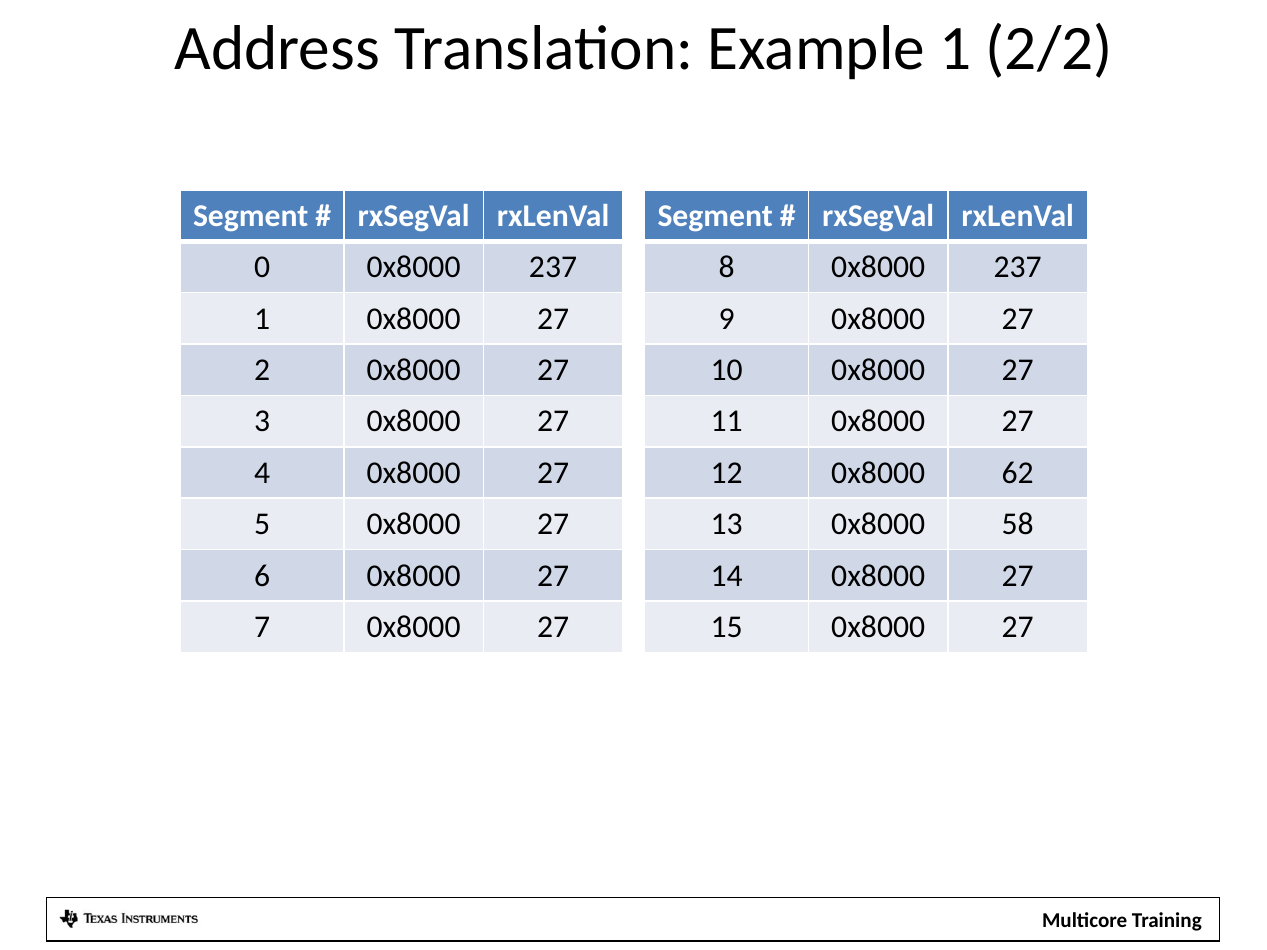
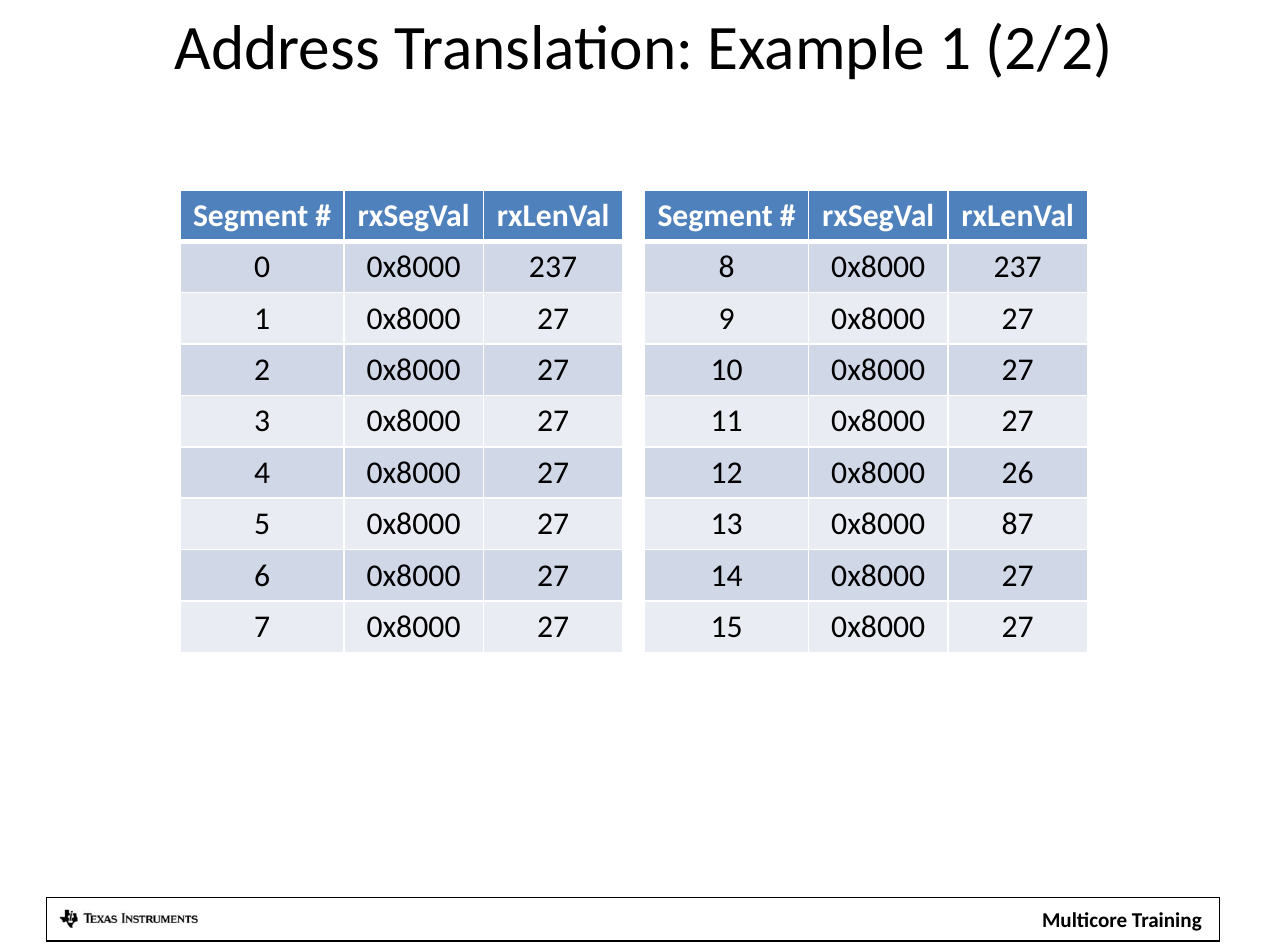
62: 62 -> 26 (1018, 473)
58: 58 -> 87 (1018, 524)
